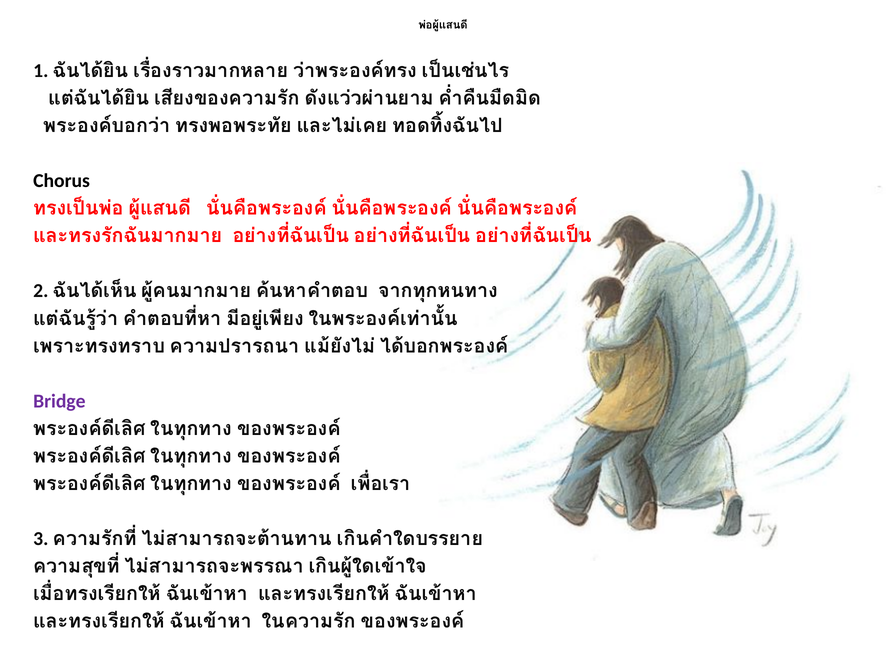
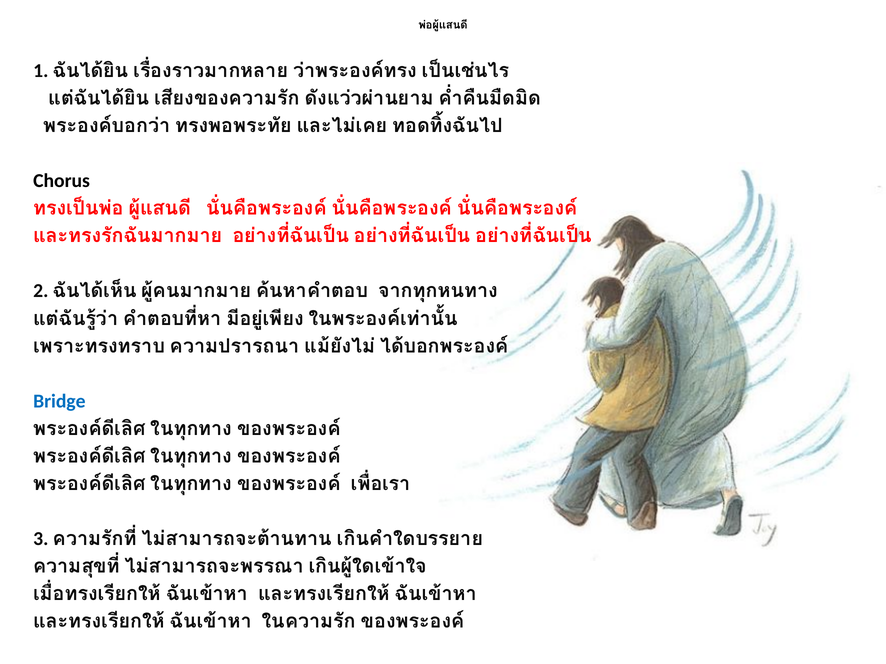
Bridge colour: purple -> blue (59, 401)
